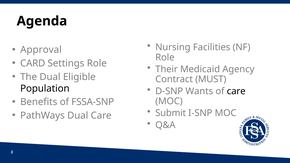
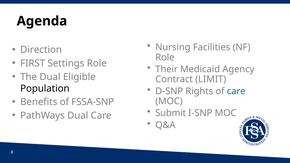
Approval: Approval -> Direction (41, 50)
CARD: CARD -> FIRST (33, 63)
MUST: MUST -> LIMIT (211, 79)
Wants: Wants -> Rights (199, 91)
care colour: black -> blue (236, 91)
